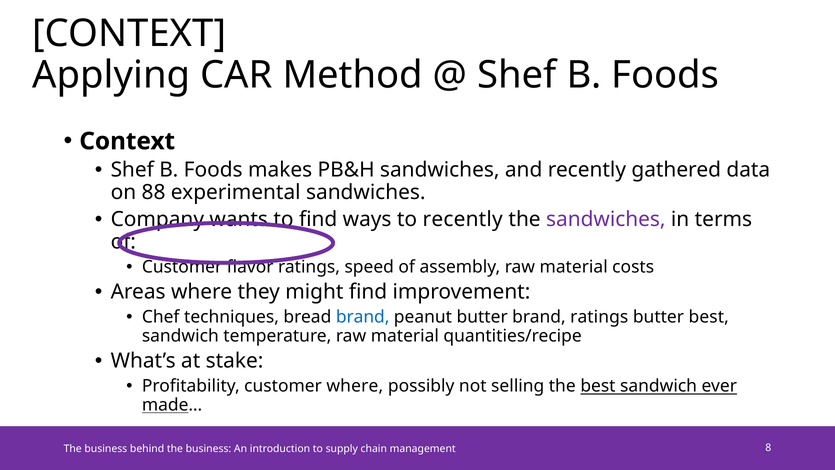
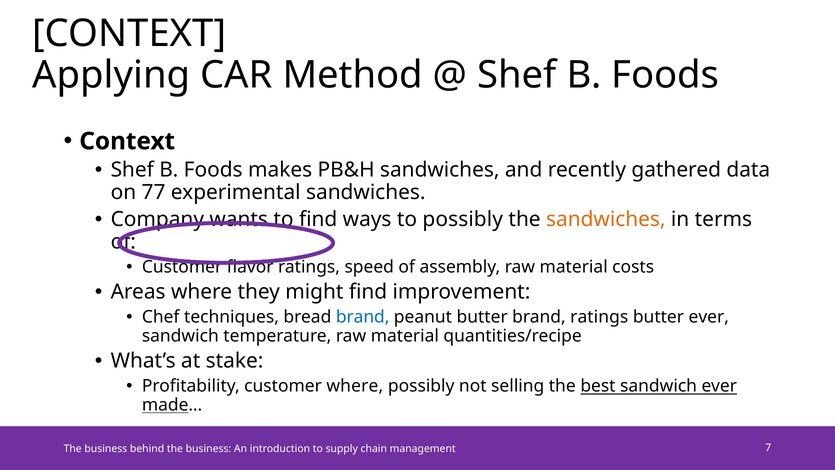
88: 88 -> 77 (153, 192)
to recently: recently -> possibly (463, 219)
sandwiches colour: purple -> orange (606, 219)
butter best: best -> ever (709, 317)
8: 8 -> 7 (768, 448)
